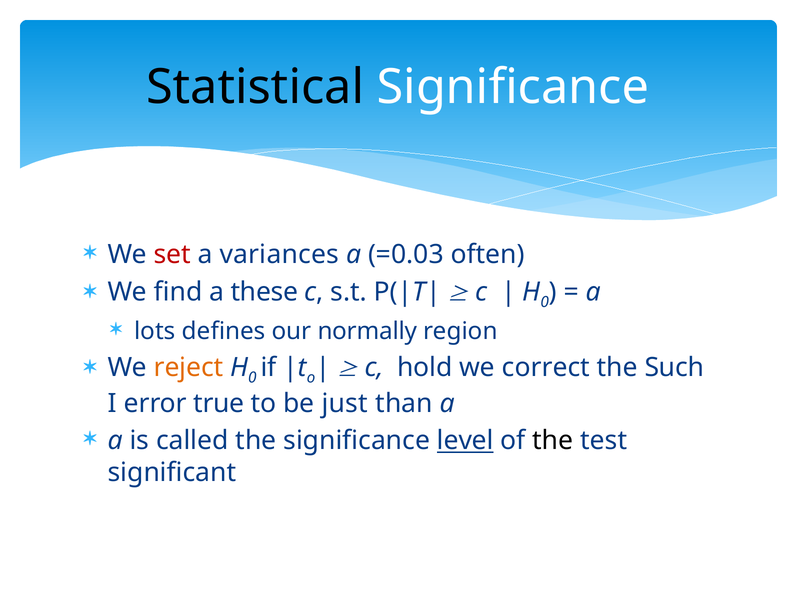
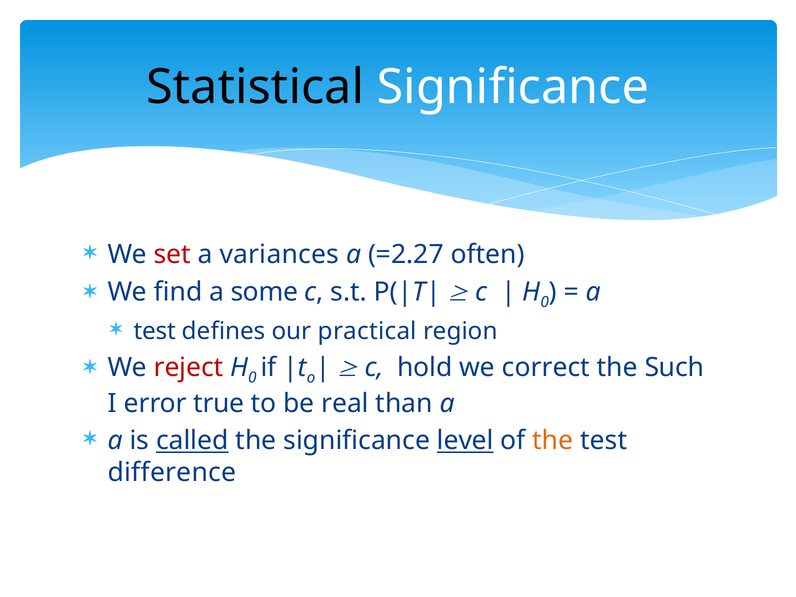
=0.03: =0.03 -> =2.27 (406, 255)
these: these -> some (264, 292)
lots: lots -> test (155, 331)
normally: normally -> practical (367, 331)
reject colour: orange -> red (188, 367)
just: just -> real (345, 404)
called underline: none -> present (192, 441)
the colour: black -> orange (553, 441)
significant: significant -> difference (172, 473)
